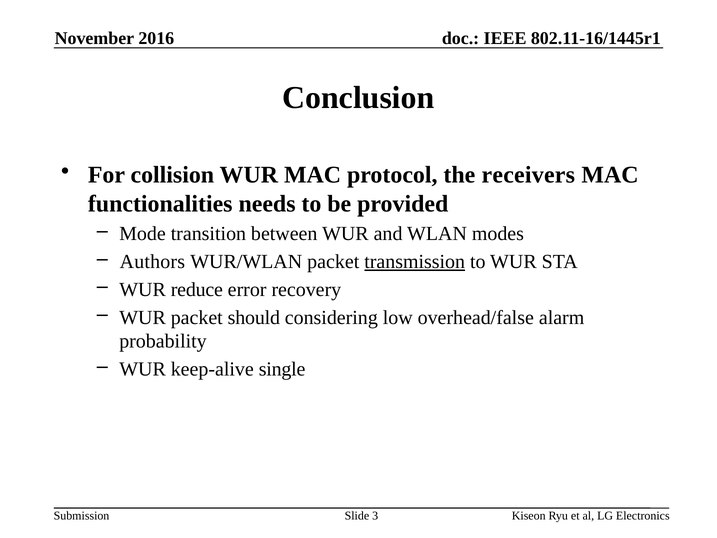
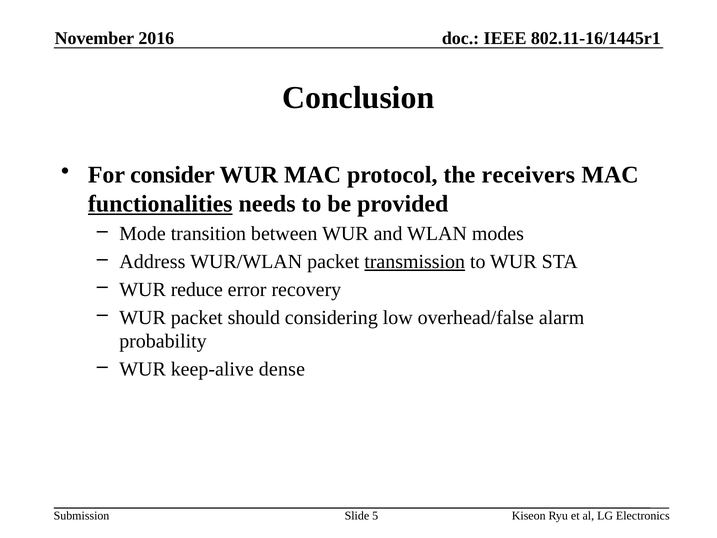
collision: collision -> consider (172, 175)
functionalities underline: none -> present (160, 204)
Authors: Authors -> Address (152, 262)
single: single -> dense (282, 369)
3: 3 -> 5 (375, 516)
